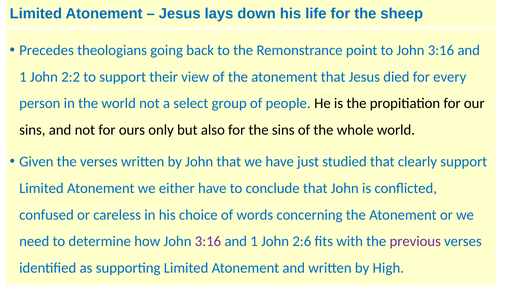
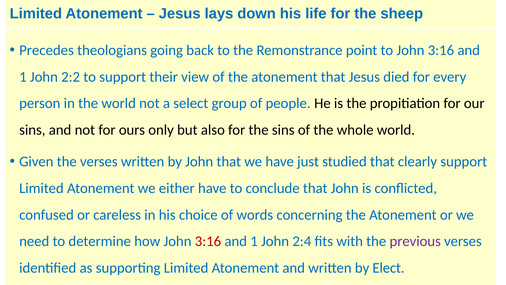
3:16 colour: purple -> red (208, 241)
2:6: 2:6 -> 2:4 (302, 241)
High: High -> Elect (388, 268)
